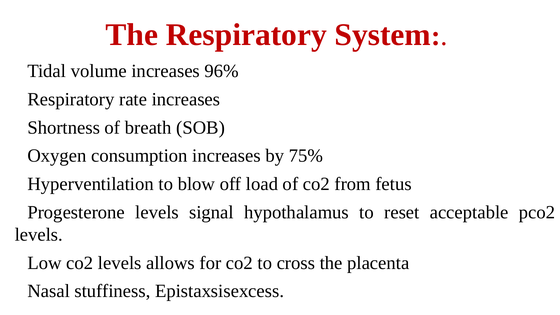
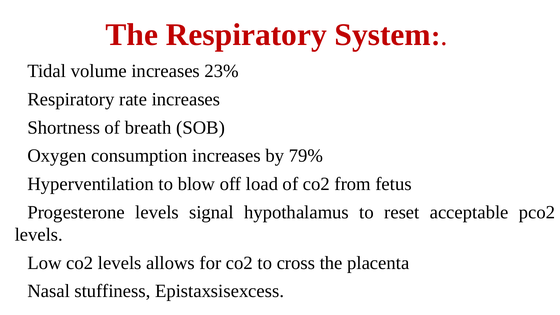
96%: 96% -> 23% (222, 71)
75%: 75% -> 79% (306, 156)
